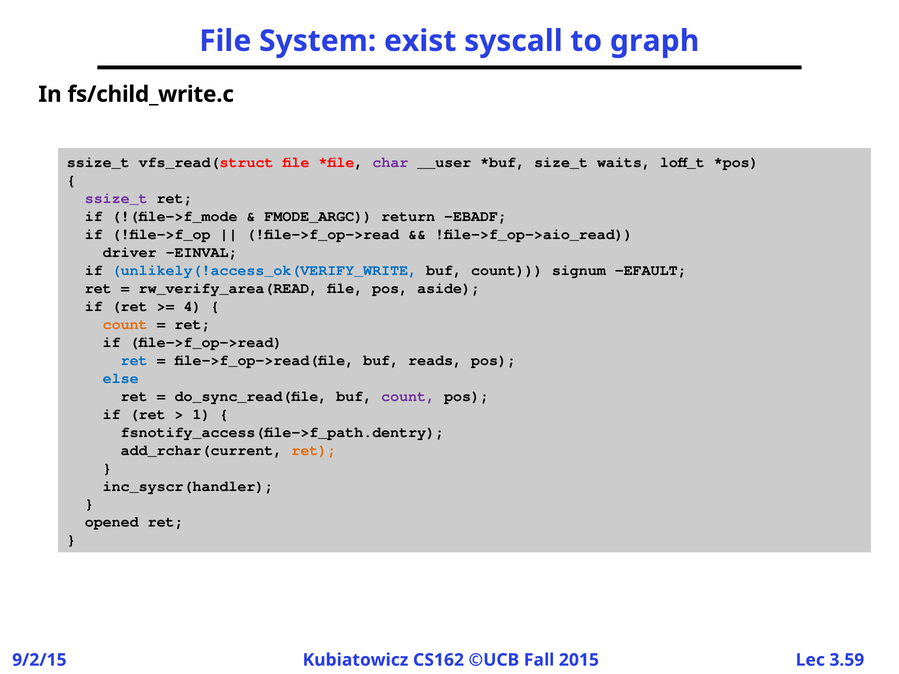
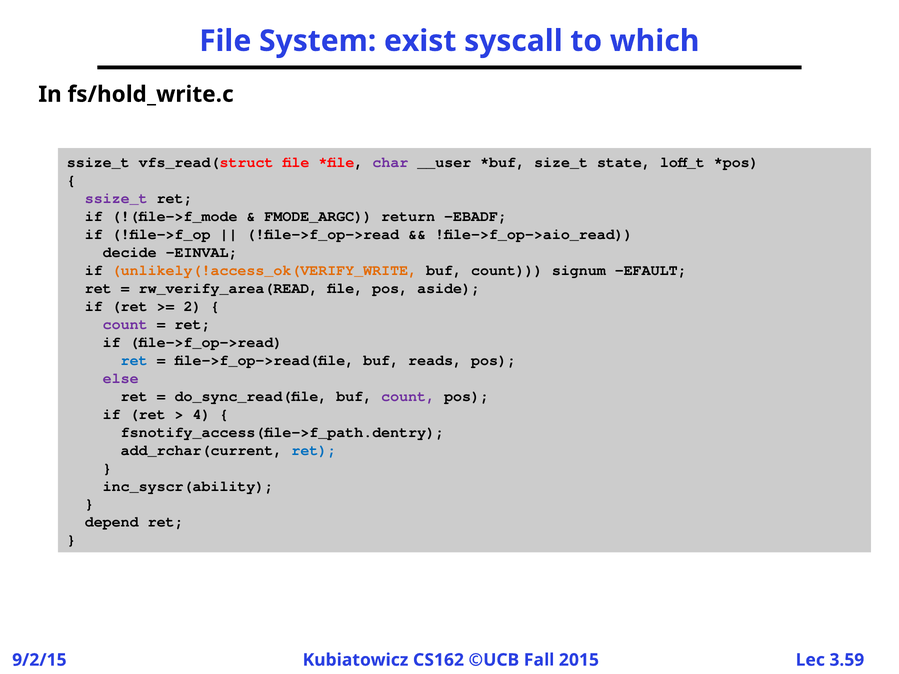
graph: graph -> which (655, 41)
fs/child_write.c: fs/child_write.c -> fs/hold_write.c (151, 94)
waits: waits -> state (624, 163)
driver: driver -> decide (130, 253)
unlikely(!access_ok(VERIFY_WRITE colour: blue -> orange (264, 270)
4: 4 -> 2 (193, 306)
count colour: orange -> purple (125, 324)
else colour: blue -> purple (121, 378)
1: 1 -> 4 (202, 414)
ret colour: orange -> blue (314, 450)
inc_syscr(handler: inc_syscr(handler -> inc_syscr(ability (188, 486)
opened: opened -> depend (112, 522)
